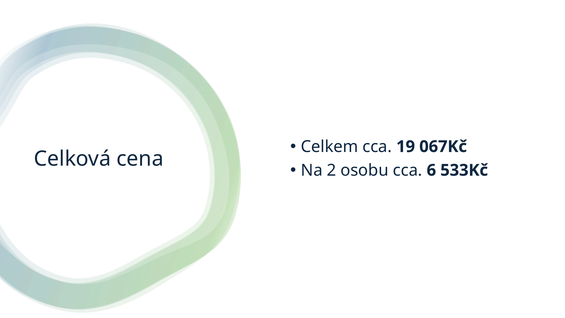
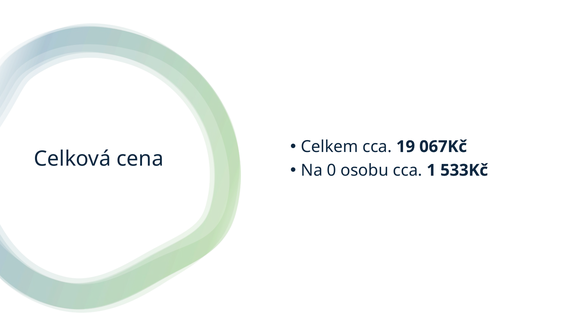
2: 2 -> 0 (332, 170)
6: 6 -> 1 (431, 170)
